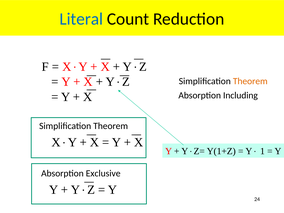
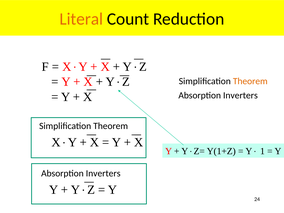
Literal colour: blue -> orange (81, 19)
Including: Including -> Inverters (240, 95)
Exclusive: Exclusive -> Inverters (103, 173)
